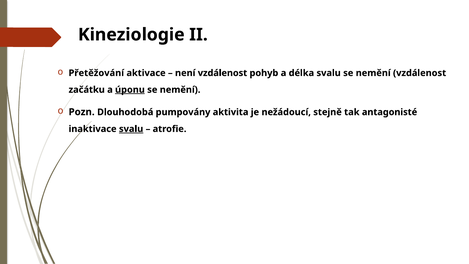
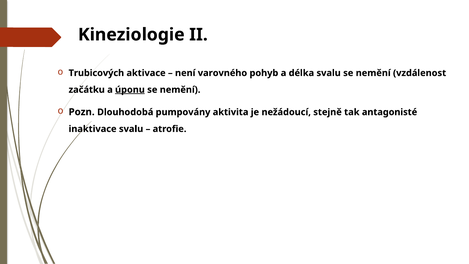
Přetěžování: Přetěžování -> Trubicových (96, 73)
není vzdálenost: vzdálenost -> varovného (222, 73)
svalu underline: present -> none (131, 129)
